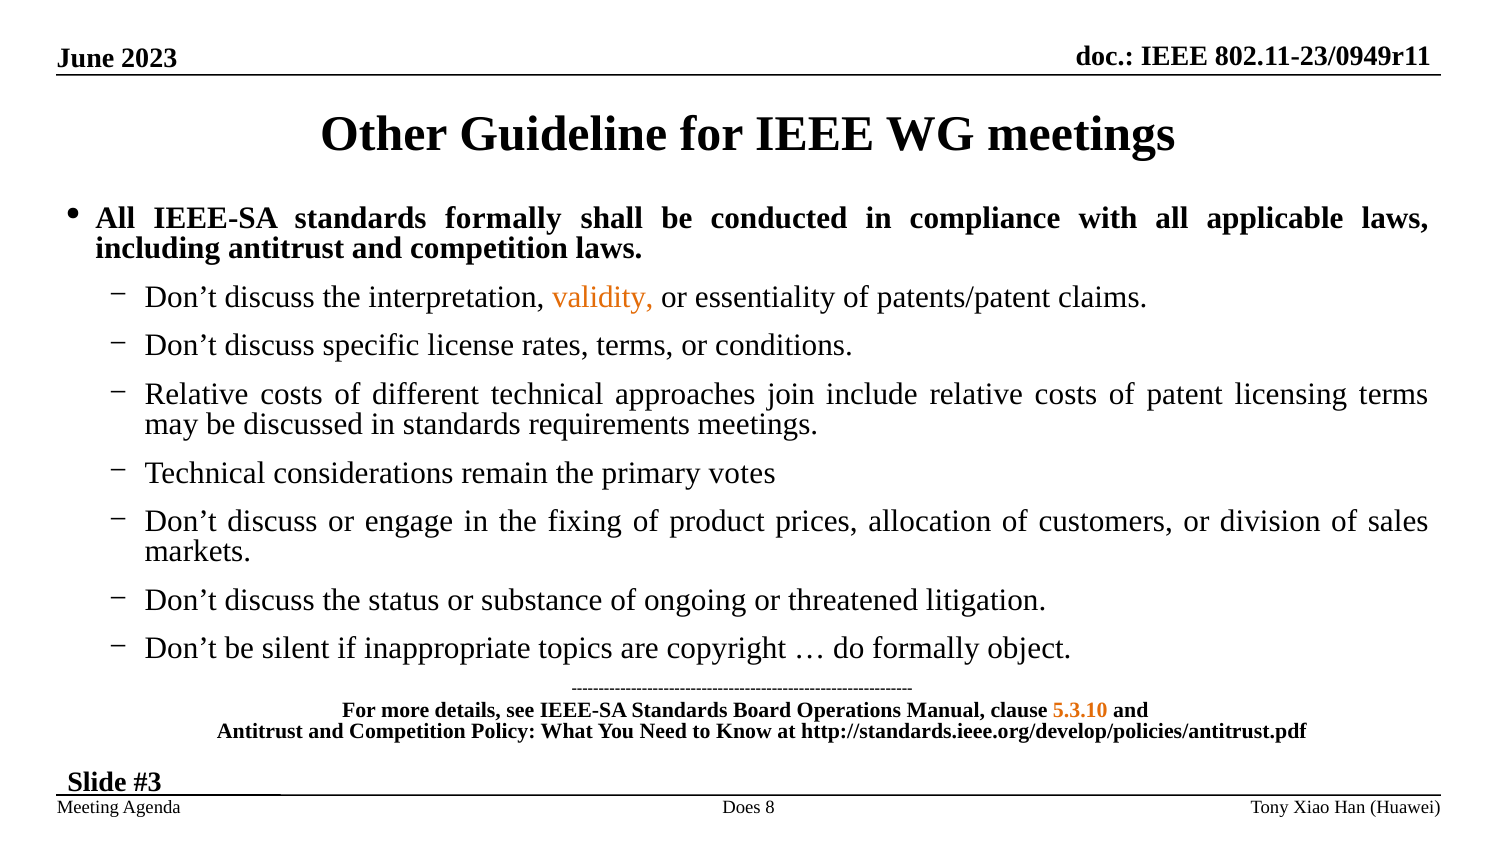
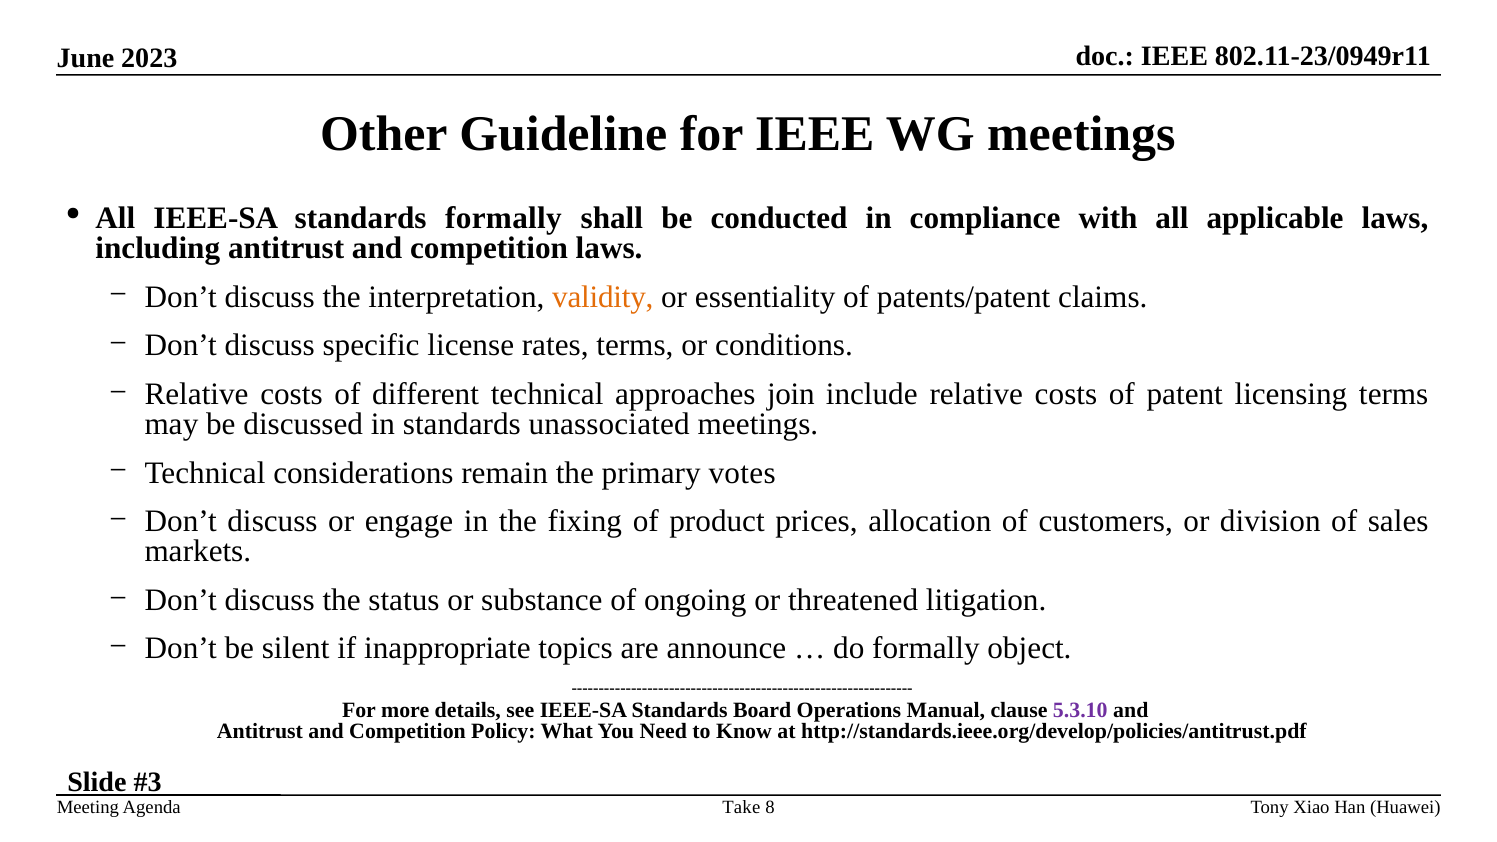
requirements: requirements -> unassociated (609, 424)
copyright: copyright -> announce (726, 649)
5.3.10 colour: orange -> purple (1080, 710)
Does: Does -> Take (741, 808)
